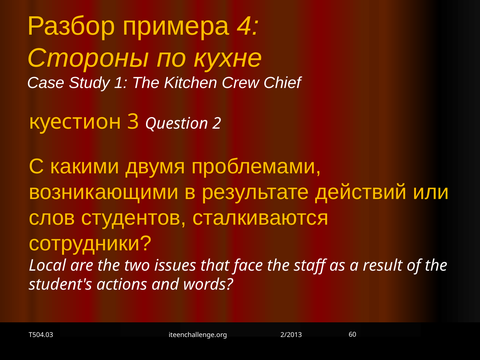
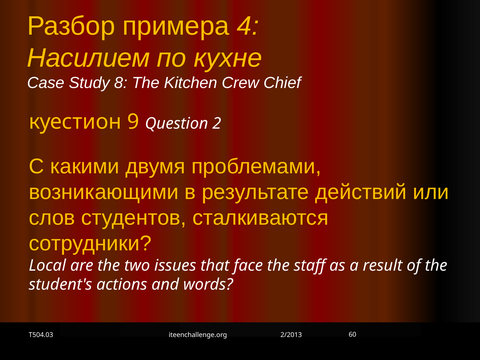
Стороны: Стороны -> Насилием (88, 58)
1: 1 -> 8 (121, 83)
3: 3 -> 9 (133, 122)
